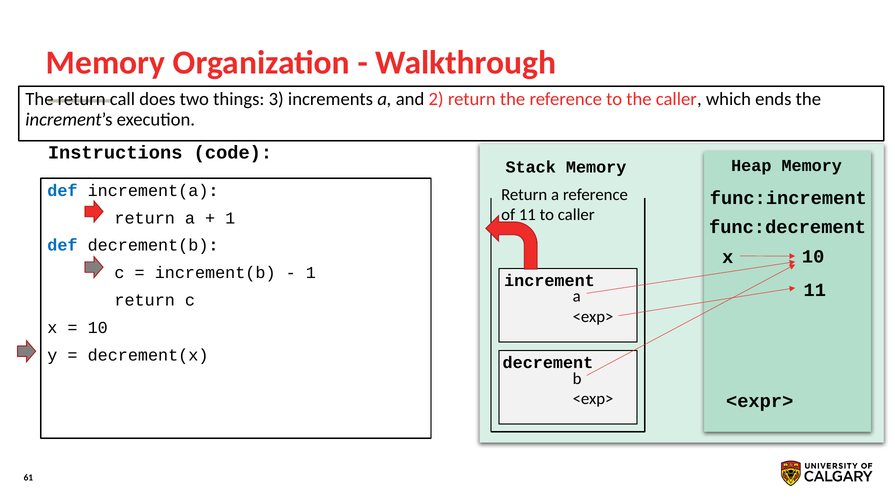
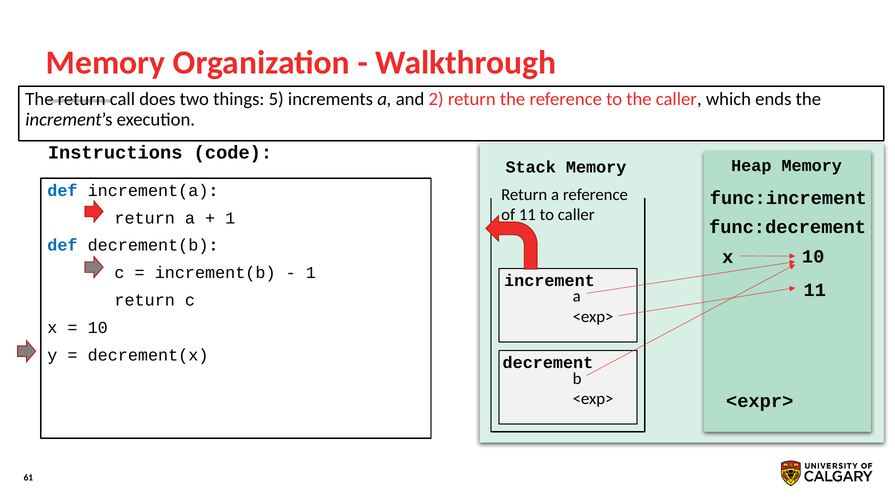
3: 3 -> 5 (276, 99)
